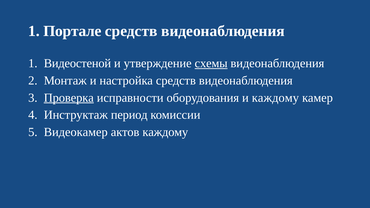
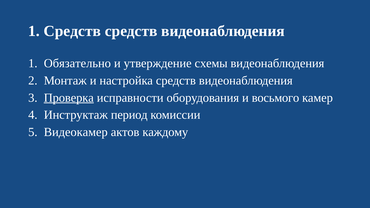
1 Портале: Портале -> Средств (72, 31)
Видеостеной: Видеостеной -> Обязательно (77, 63)
схемы underline: present -> none (211, 63)
и каждому: каждому -> восьмого (275, 98)
